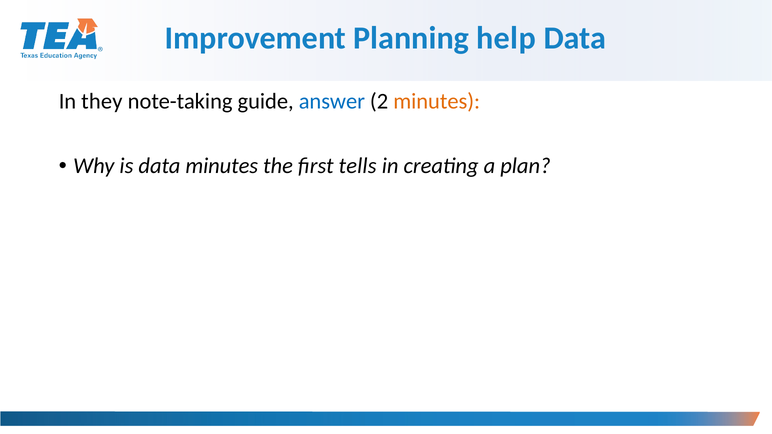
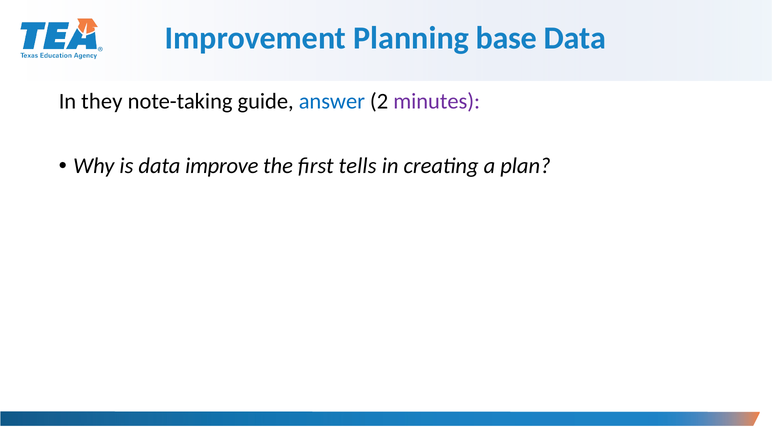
help: help -> base (506, 38)
minutes colour: orange -> purple (437, 101)
data minutes: minutes -> improve (222, 166)
